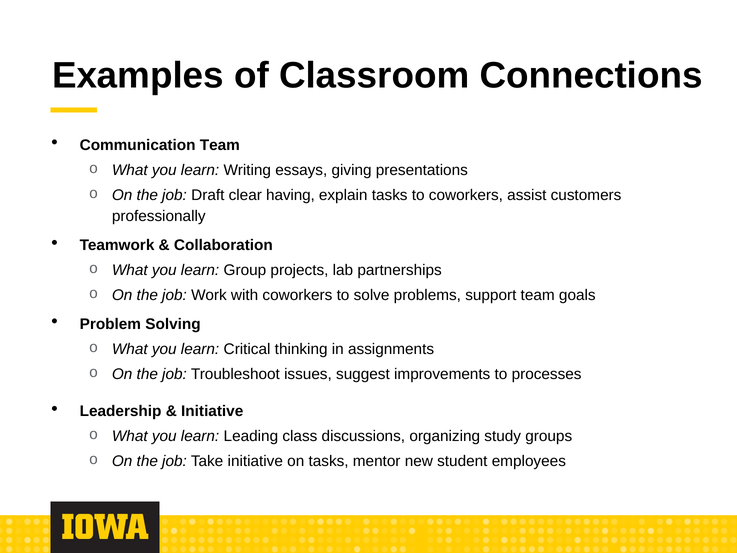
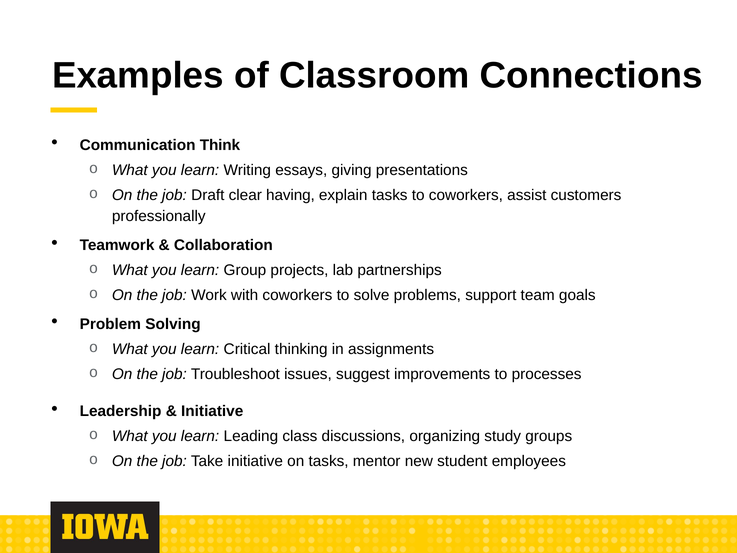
Communication Team: Team -> Think (220, 145)
